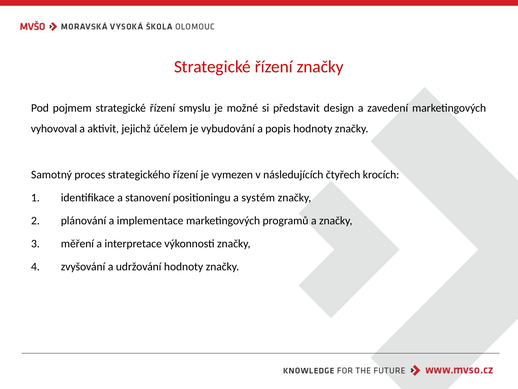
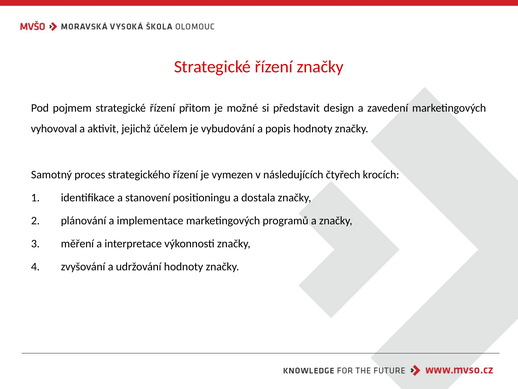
smyslu: smyslu -> přitom (195, 108)
systém: systém -> dostala (258, 197)
